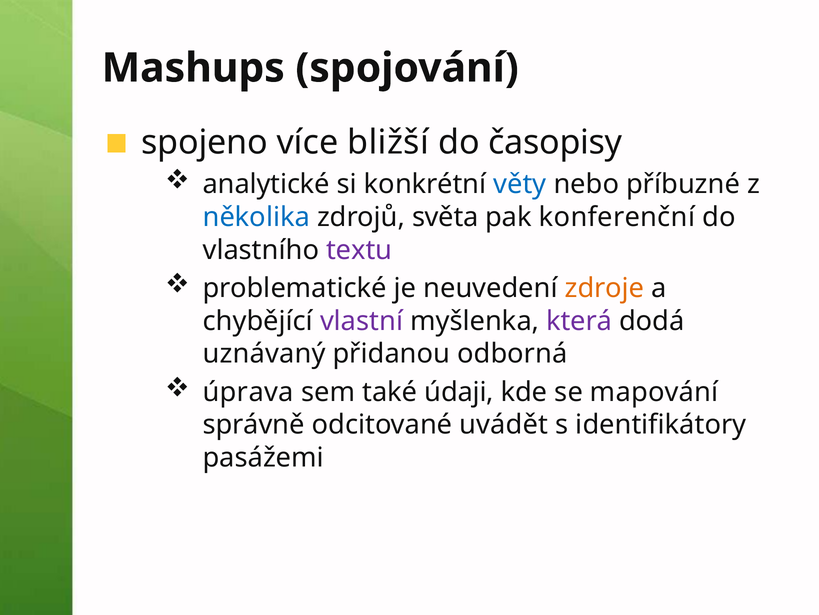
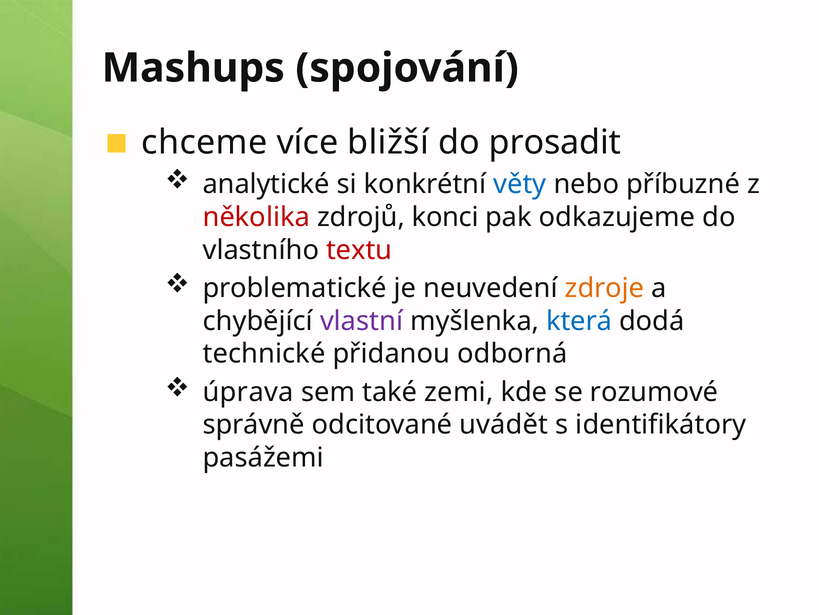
spojeno: spojeno -> chceme (204, 142)
časopisy: časopisy -> prosadit (555, 142)
několika colour: blue -> red (256, 217)
světa: světa -> konci (445, 217)
konferenční: konferenční -> odkazujeme (617, 217)
textu colour: purple -> red (359, 250)
která colour: purple -> blue (579, 321)
uznávaný: uznávaný -> technické (264, 353)
údaji: údaji -> zemi (459, 392)
mapování: mapování -> rozumové (654, 392)
